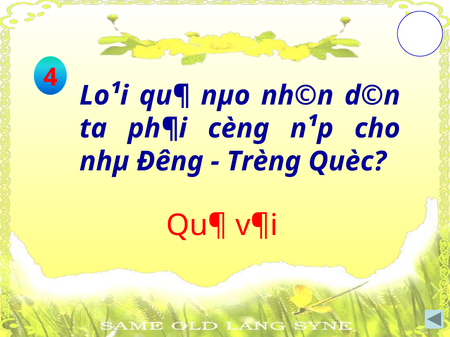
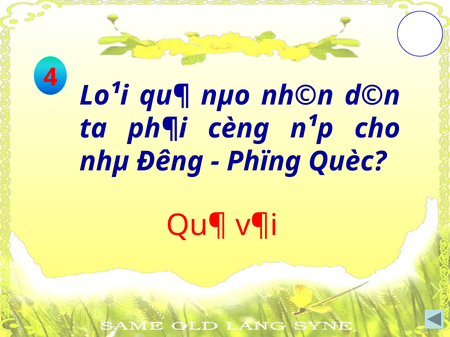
Trèng: Trèng -> Phïng (264, 162)
